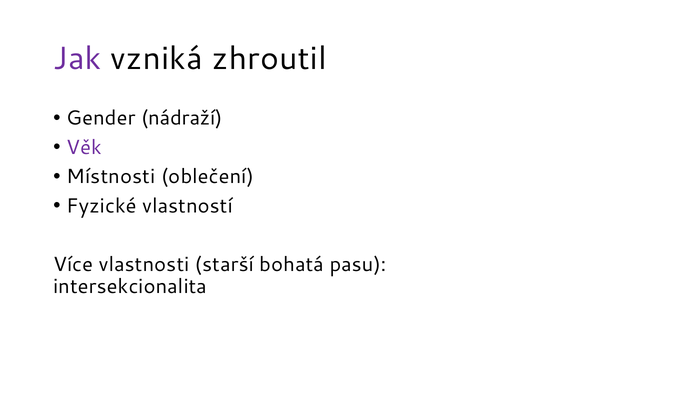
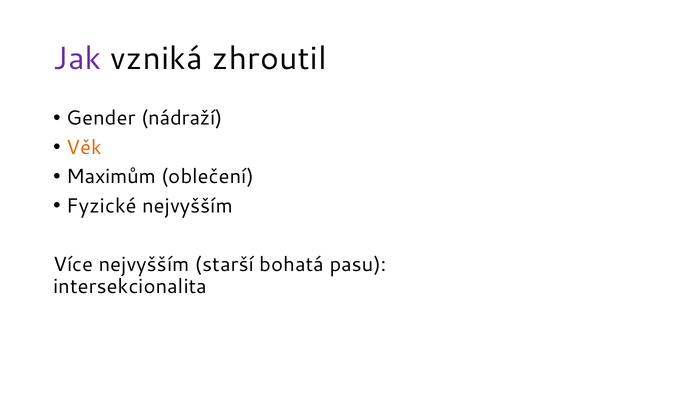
Věk colour: purple -> orange (84, 147)
Místnosti: Místnosti -> Maximům (111, 177)
Fyzické vlastností: vlastností -> nejvyšším (188, 206)
Více vlastnosti: vlastnosti -> nejvyšším (144, 265)
